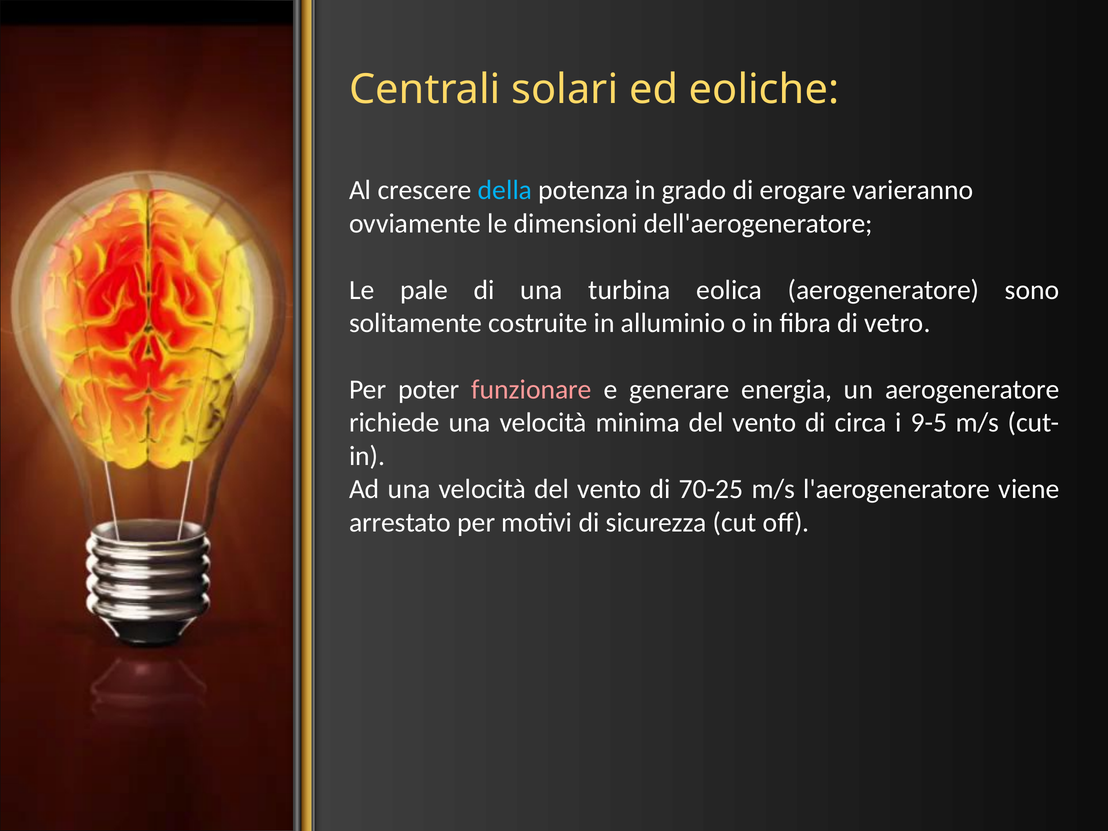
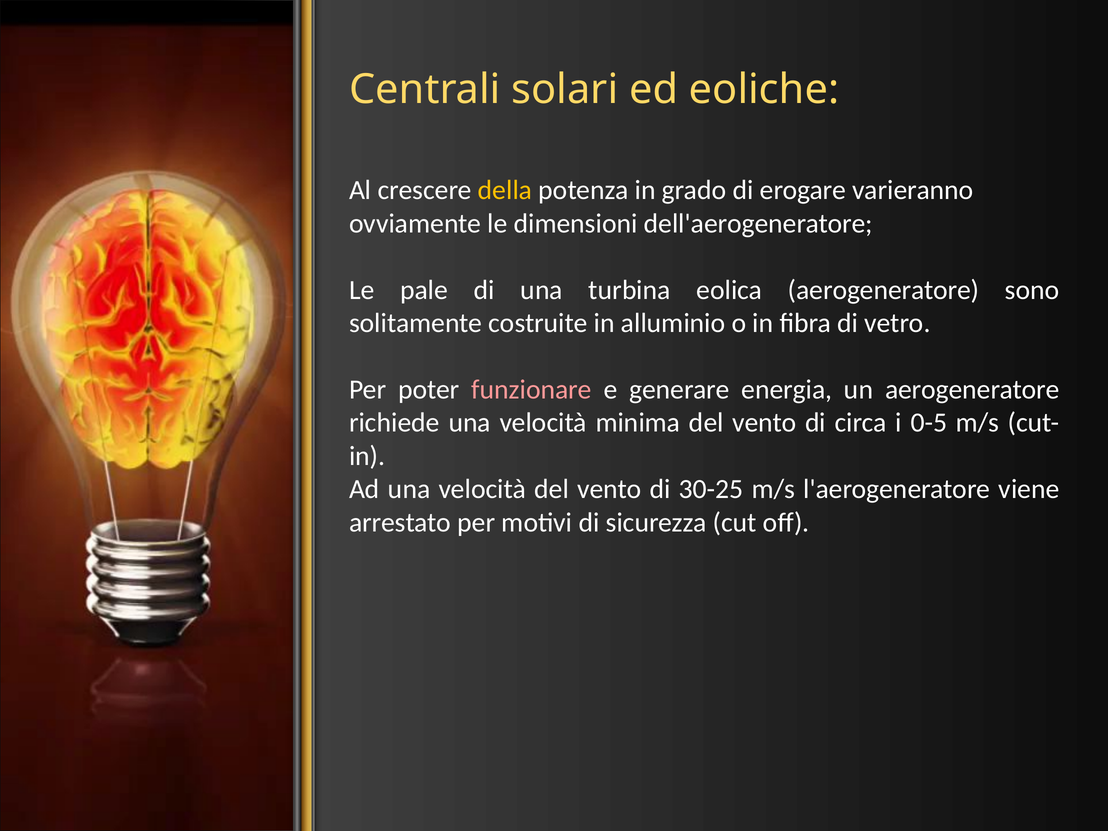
della colour: light blue -> yellow (505, 190)
9-5: 9-5 -> 0-5 (929, 423)
70-25: 70-25 -> 30-25 (711, 489)
